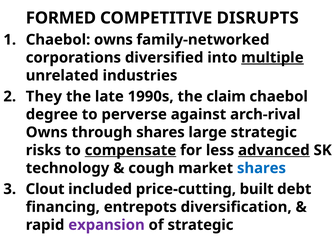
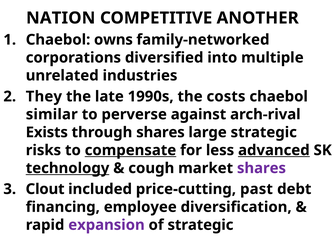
FORMED: FORMED -> NATION (61, 18)
DISRUPTS: DISRUPTS -> ANOTHER (258, 18)
multiple underline: present -> none (272, 58)
claim: claim -> costs (226, 96)
degree: degree -> similar (52, 114)
Owns: Owns -> Exists (47, 132)
technology underline: none -> present (68, 168)
shares colour: blue -> purple (261, 168)
built: built -> past (256, 189)
entrepots: entrepots -> employee (140, 207)
